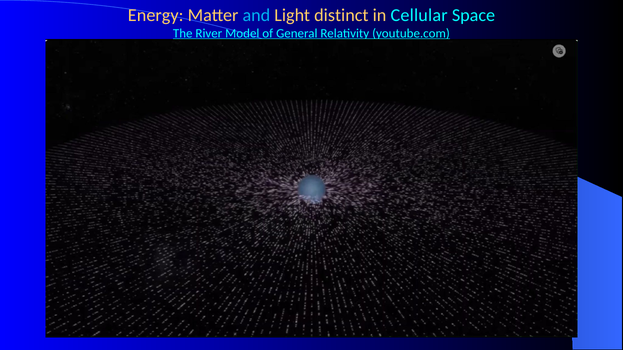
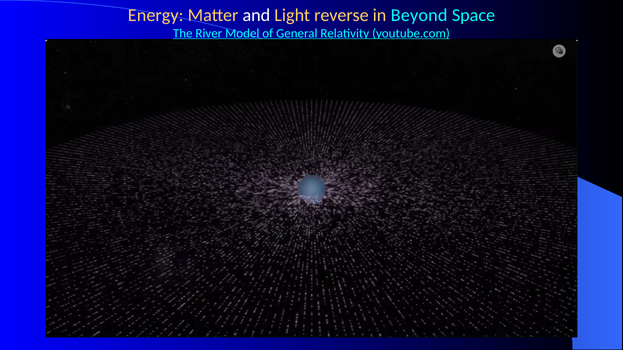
and colour: light blue -> white (256, 15)
distinct: distinct -> reverse (341, 15)
Cellular: Cellular -> Beyond (419, 15)
